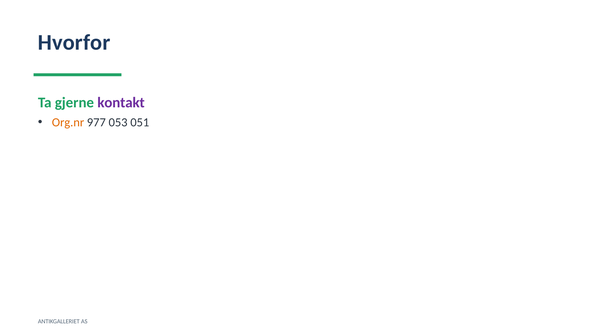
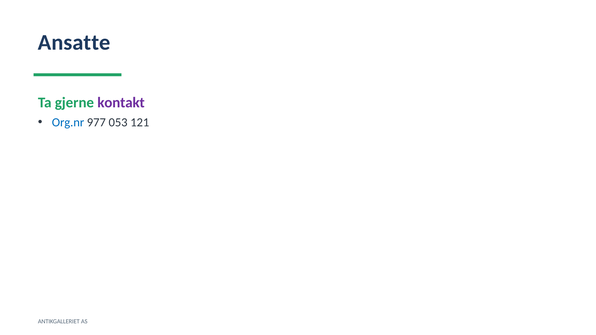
Hvorfor: Hvorfor -> Ansatte (74, 43)
Org.nr colour: orange -> blue (68, 123)
051: 051 -> 121 (140, 123)
